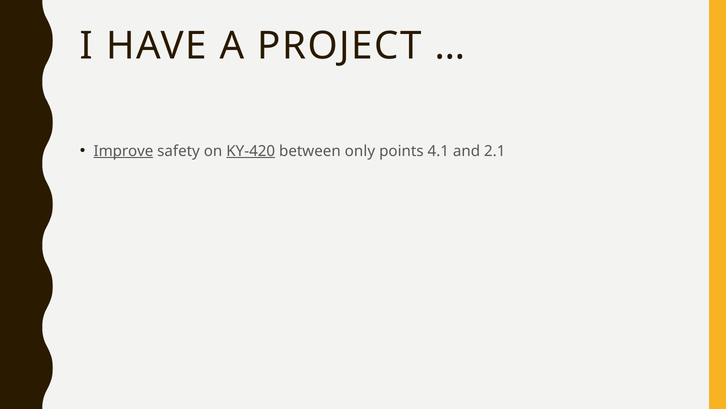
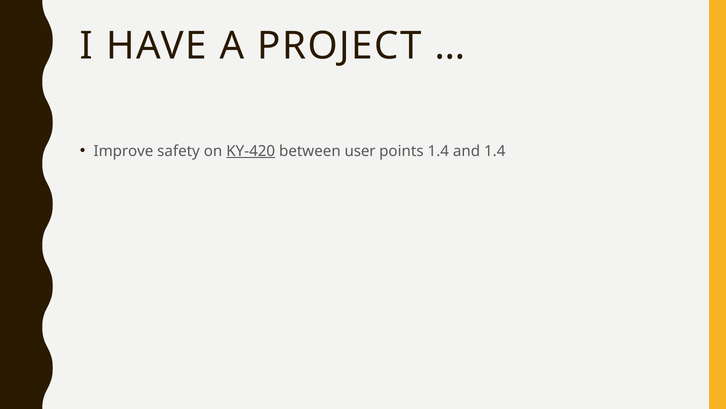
Improve underline: present -> none (123, 151)
only: only -> user (360, 151)
points 4.1: 4.1 -> 1.4 (438, 151)
and 2.1: 2.1 -> 1.4 (495, 151)
